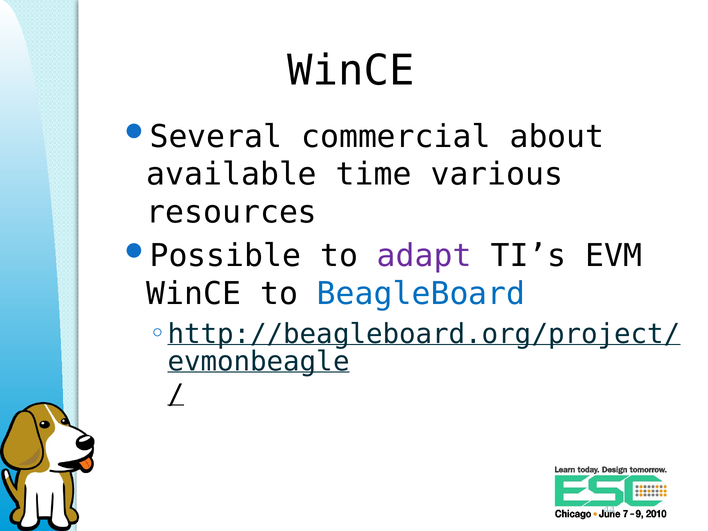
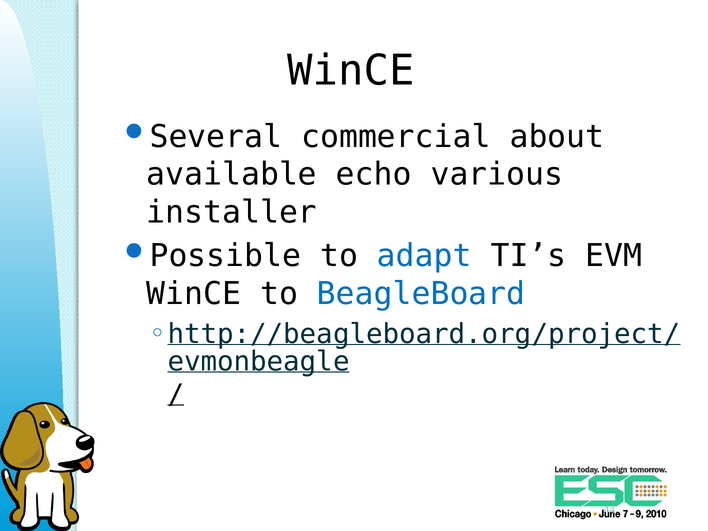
time: time -> echo (374, 174)
resources: resources -> installer (232, 212)
adapt colour: purple -> blue (424, 256)
